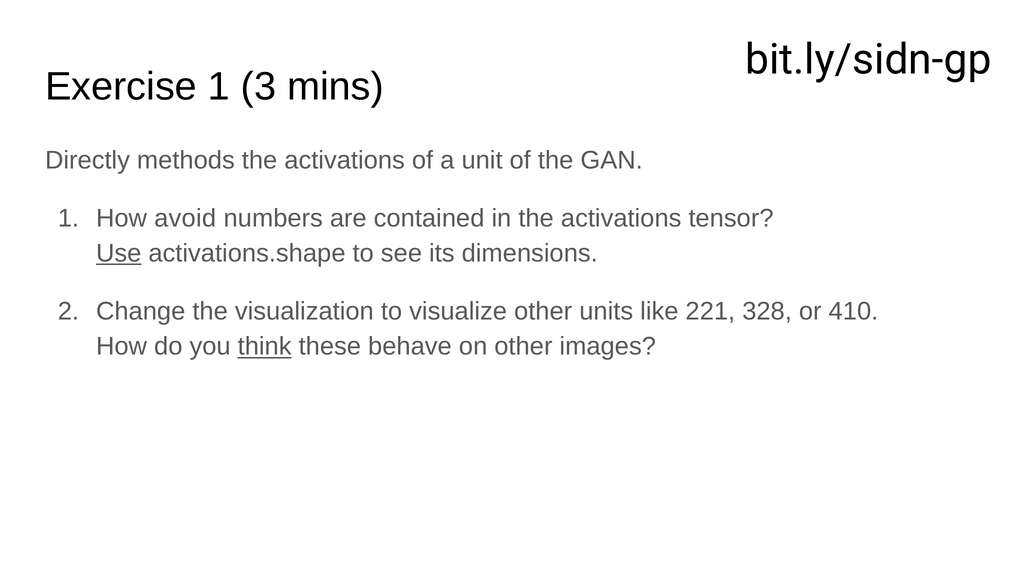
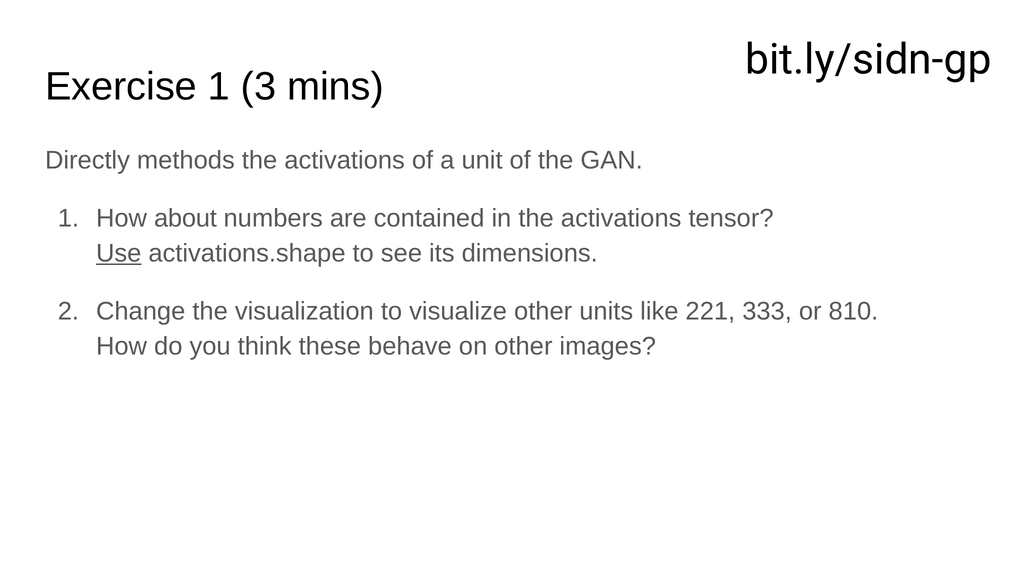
avoid: avoid -> about (185, 218)
328: 328 -> 333 (767, 312)
410: 410 -> 810 (853, 312)
think underline: present -> none (265, 347)
